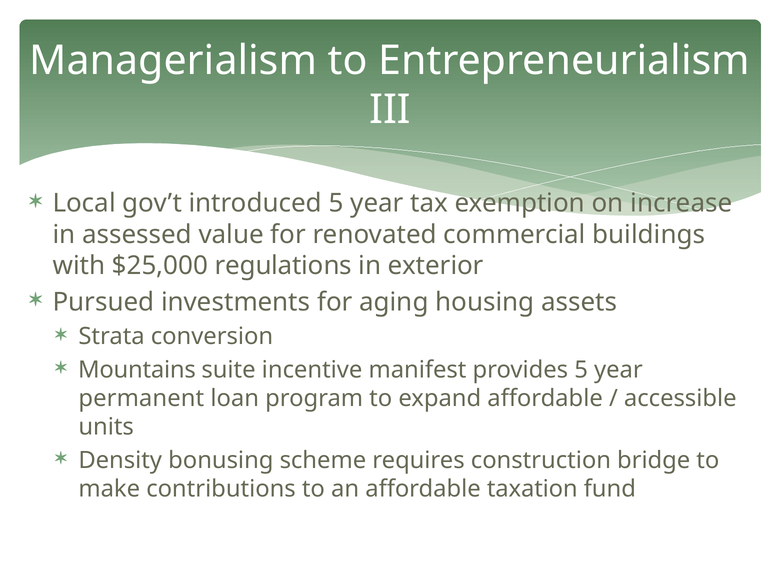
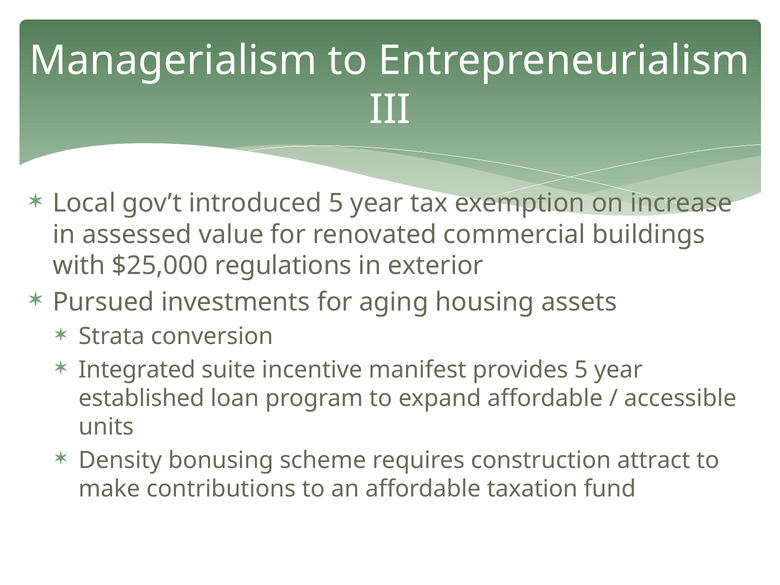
Mountains: Mountains -> Integrated (137, 370)
permanent: permanent -> established (141, 399)
bridge: bridge -> attract (654, 460)
